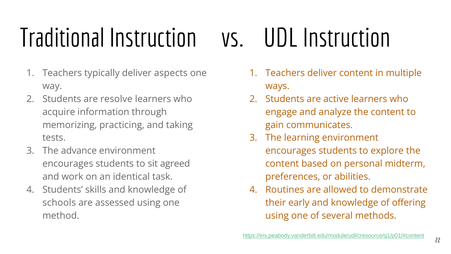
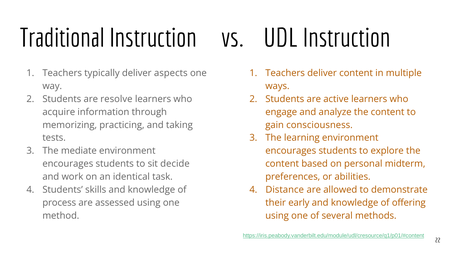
communicates: communicates -> consciousness (319, 125)
advance: advance -> mediate (79, 151)
agreed: agreed -> decide (175, 164)
Routines: Routines -> Distance (285, 190)
schools: schools -> process (59, 203)
